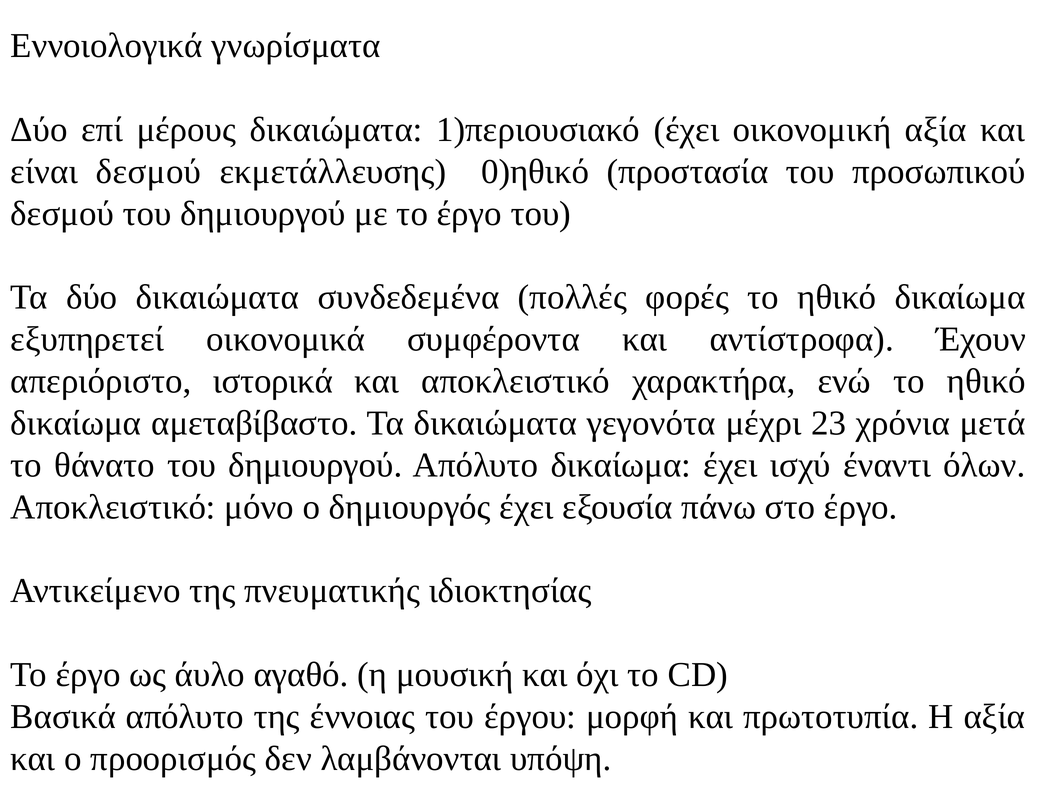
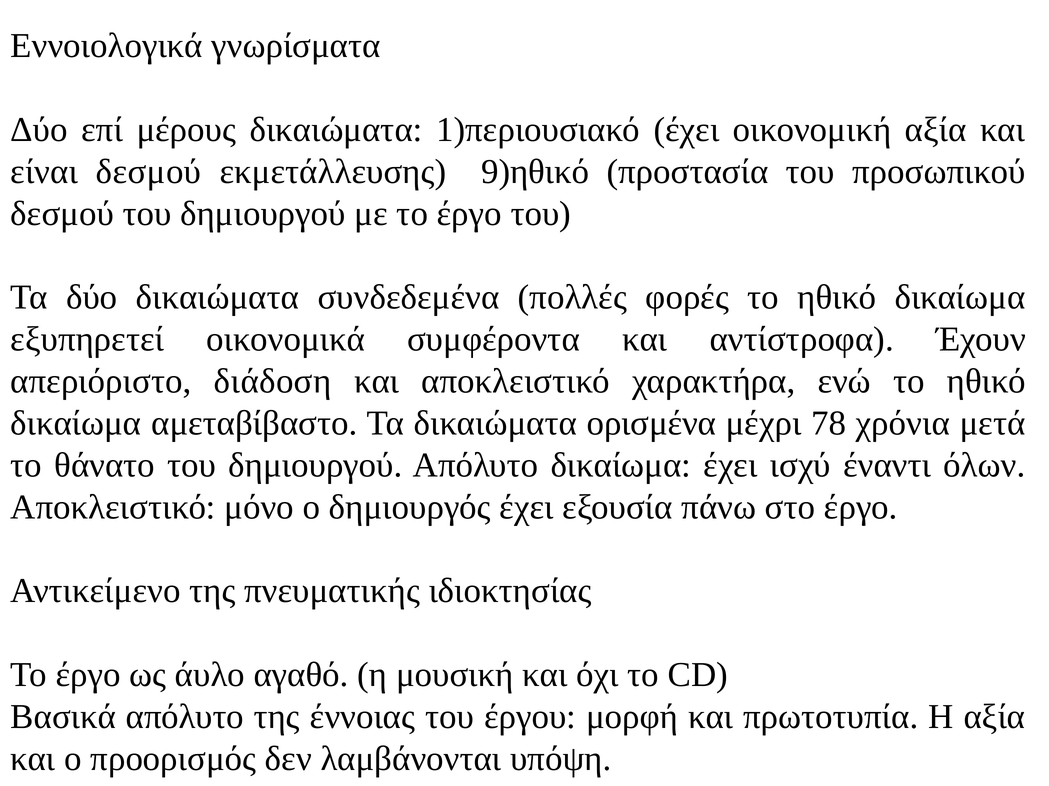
0)ηθικό: 0)ηθικό -> 9)ηθικό (535, 172)
ιστορικά: ιστορικά -> διάδοση (273, 382)
γεγονότα: γεγονότα -> ορισμένα (651, 424)
23: 23 -> 78 (829, 424)
